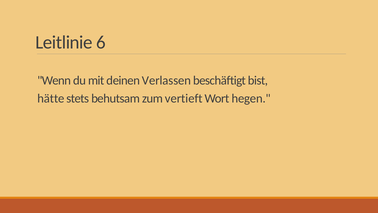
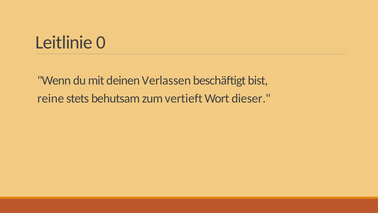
6: 6 -> 0 (101, 42)
hätte: hätte -> reine (51, 98)
hegen: hegen -> dieser (251, 98)
